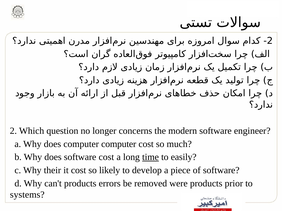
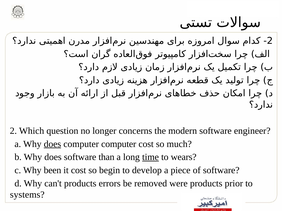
does underline: none -> present (52, 144)
software cost: cost -> than (106, 157)
easily: easily -> wears (184, 157)
their: their -> been (52, 171)
likely: likely -> begin (110, 171)
